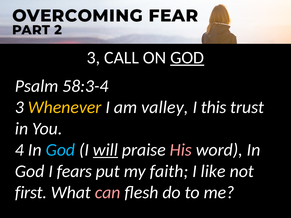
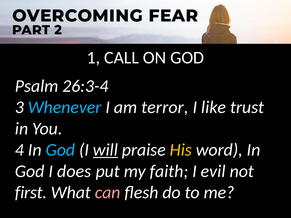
3: 3 -> 1 (93, 58)
GOD underline: present -> none (187, 58)
58:3-4: 58:3-4 -> 26:3-4 (85, 86)
Whenever colour: yellow -> light blue (65, 107)
valley: valley -> terror (165, 107)
this: this -> like (214, 107)
His colour: pink -> yellow (181, 150)
fears: fears -> does (74, 171)
like: like -> evil (213, 171)
